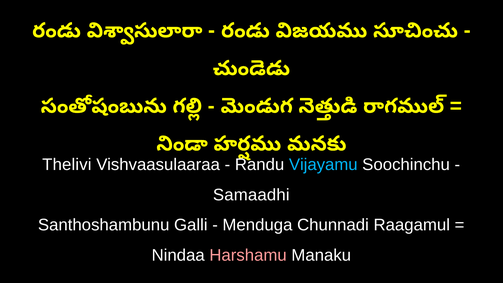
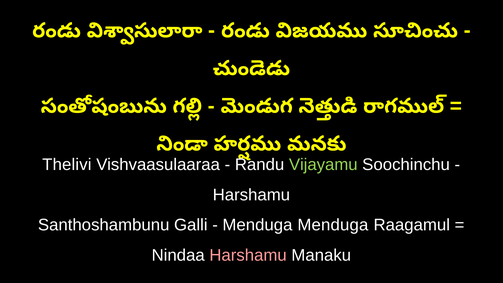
Vijayamu colour: light blue -> light green (323, 165)
Samaadhi: Samaadhi -> Harshamu (251, 195)
Menduga Chunnadi: Chunnadi -> Menduga (333, 225)
